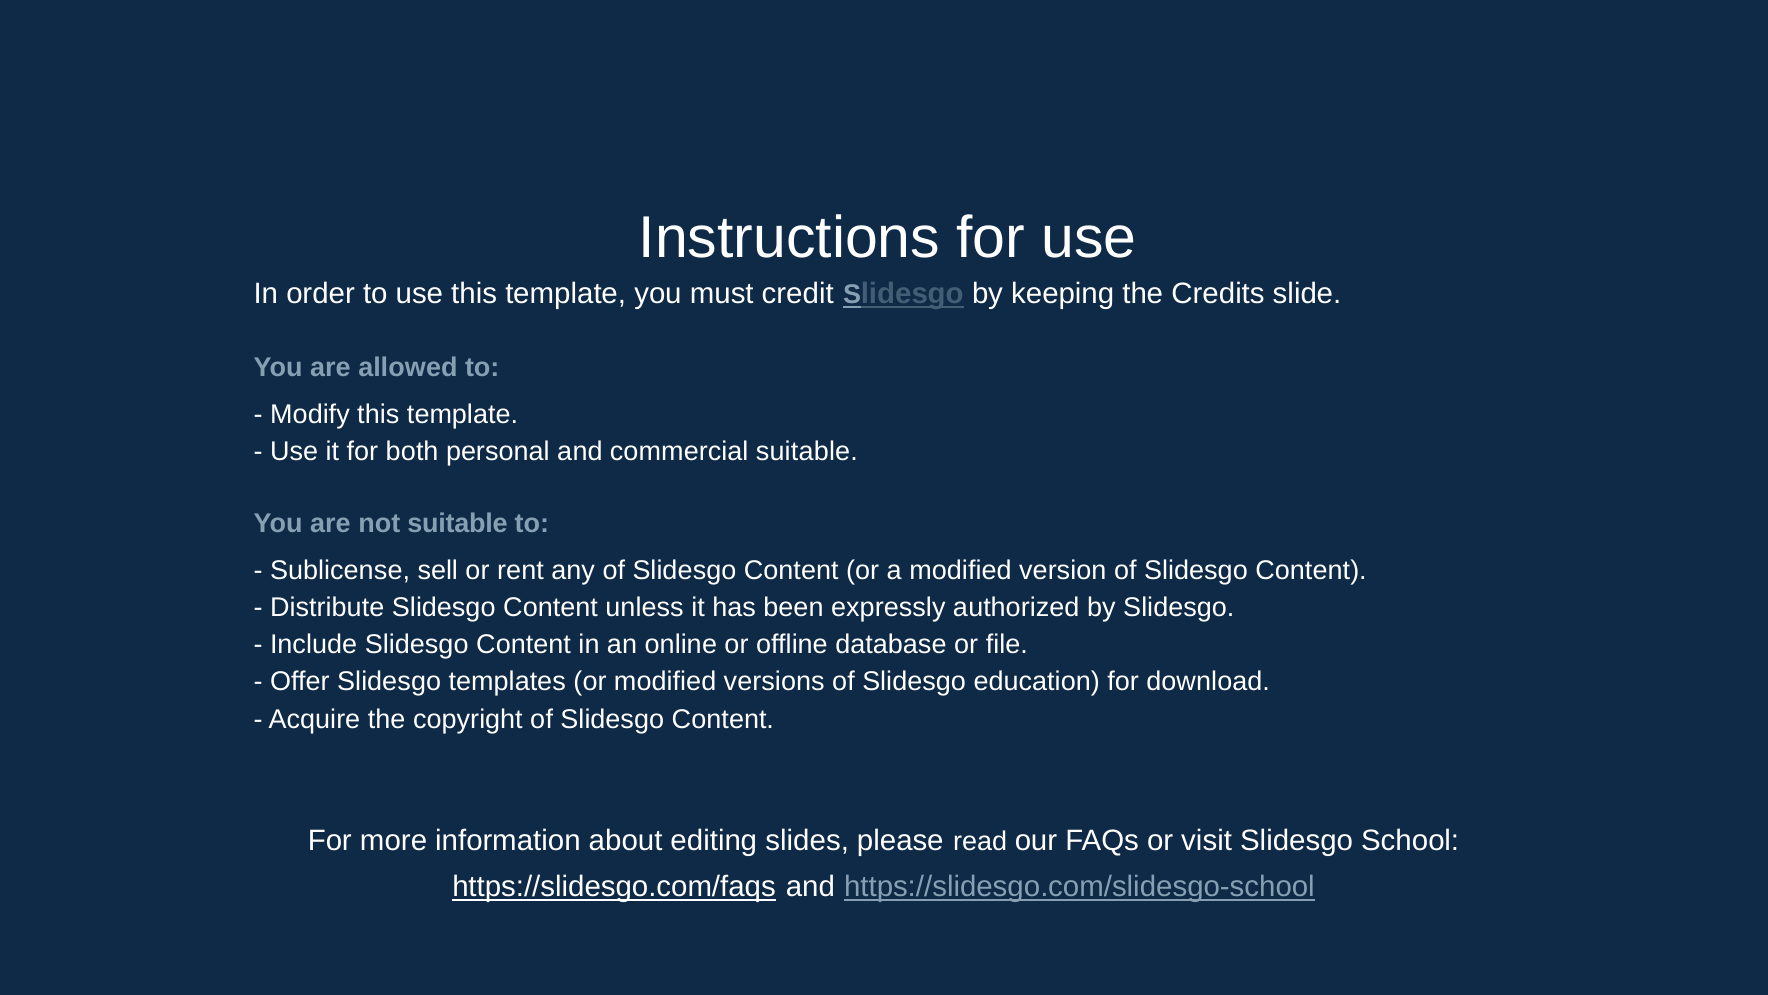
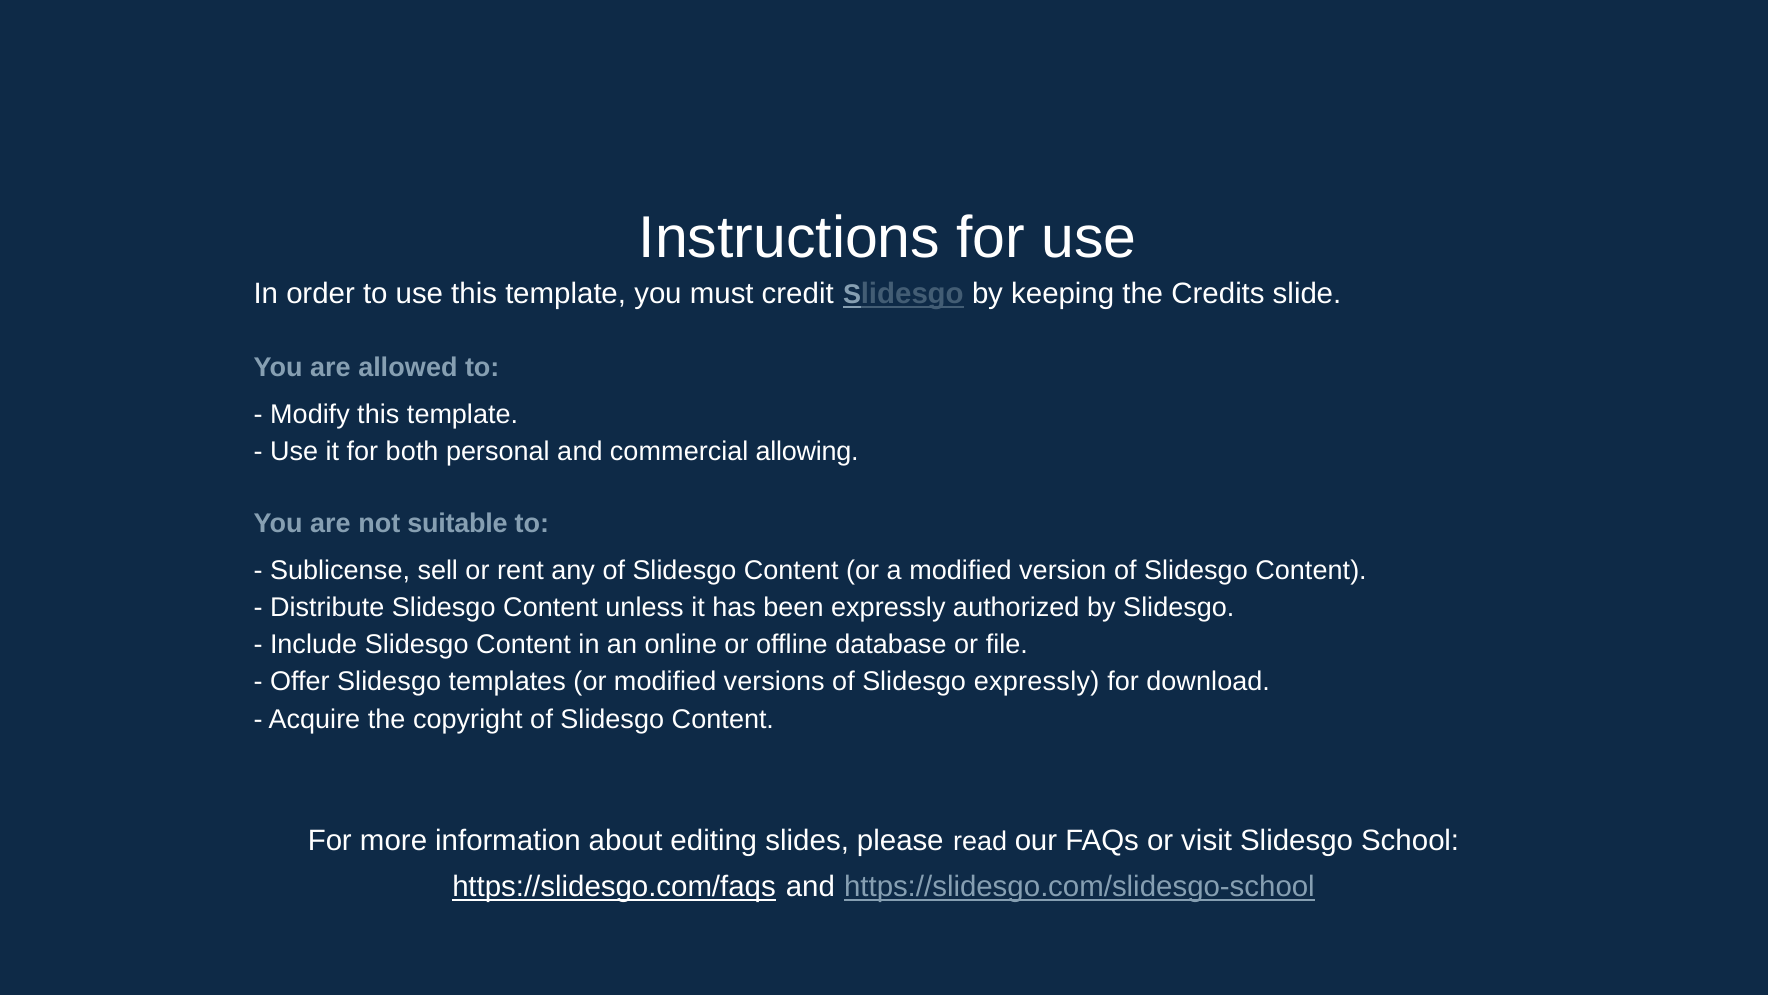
commercial suitable: suitable -> allowing (807, 451)
Slidesgo education: education -> expressly (1037, 682)
